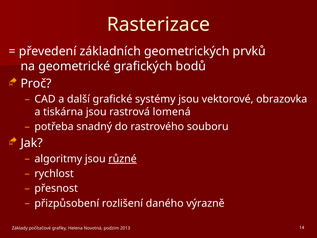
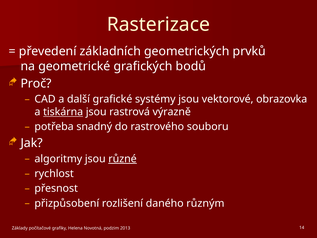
tiskárna underline: none -> present (63, 112)
lomená: lomená -> výrazně (172, 112)
výrazně: výrazně -> různým (205, 203)
